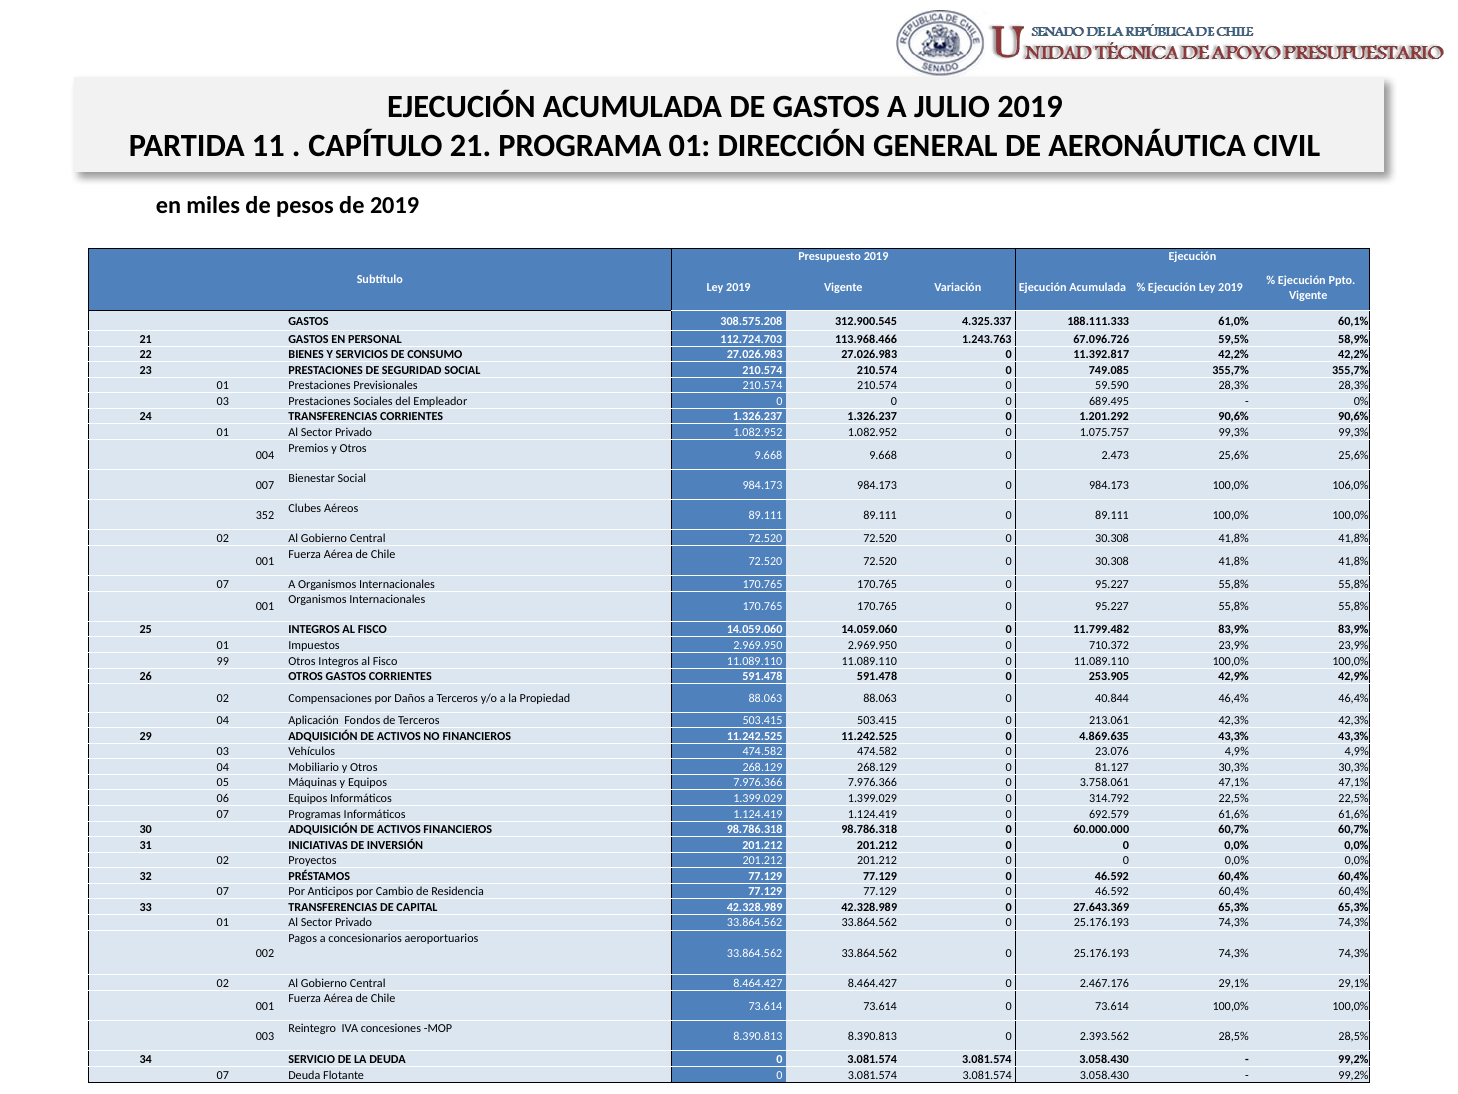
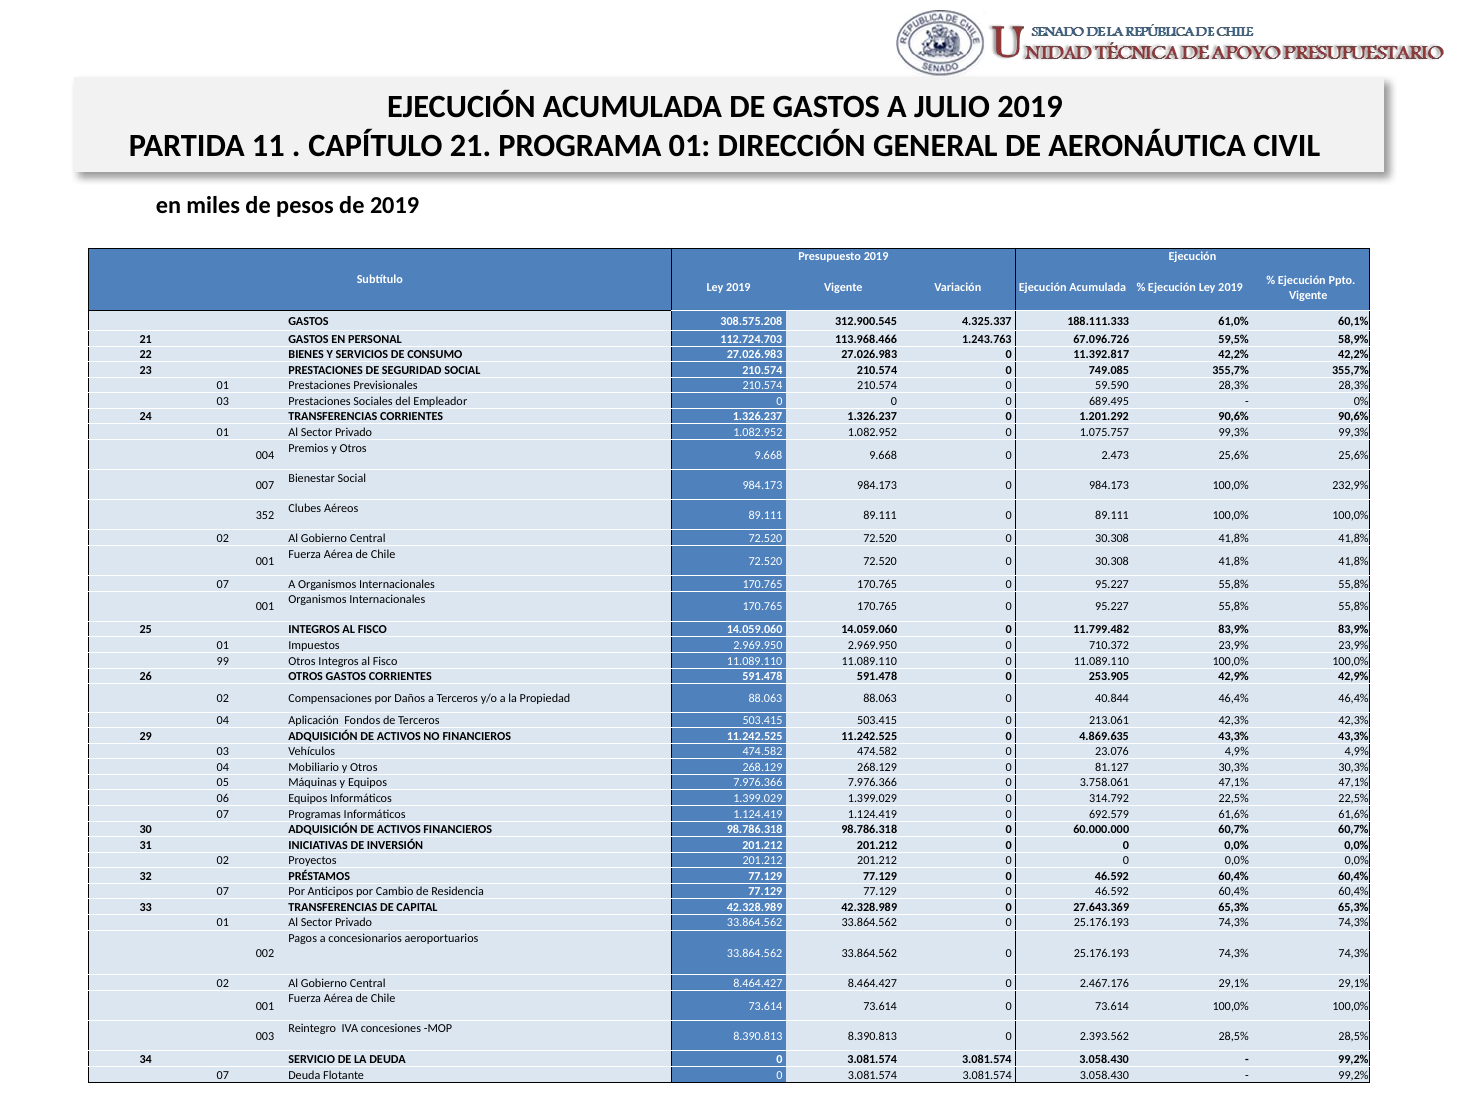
106,0%: 106,0% -> 232,9% (1350, 485)
